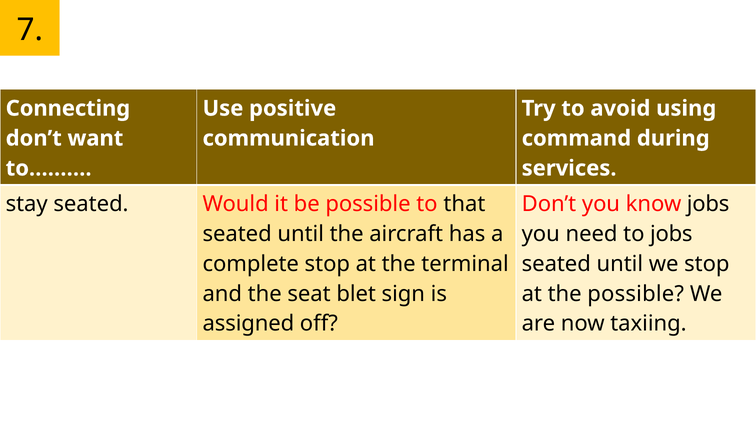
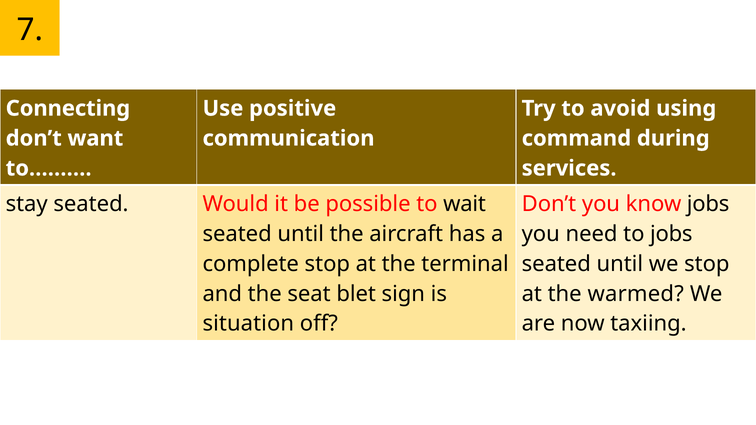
that: that -> wait (465, 204)
the possible: possible -> warmed (636, 294)
assigned: assigned -> situation (248, 324)
